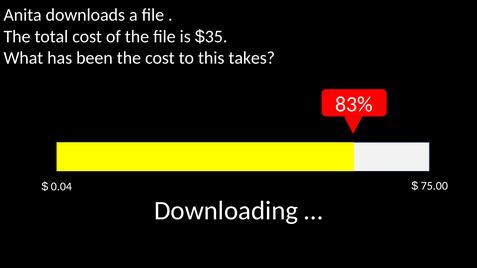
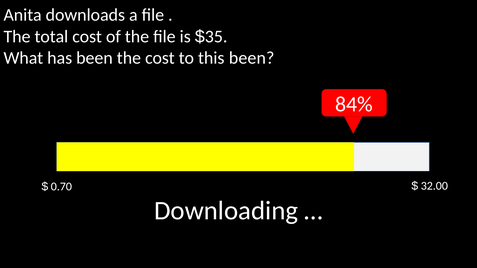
this takes: takes -> been (252, 58)
83%: 83% -> 84% (354, 104)
0.04: 0.04 -> 0.70 (61, 187)
75.00: 75.00 -> 32.00 (434, 186)
